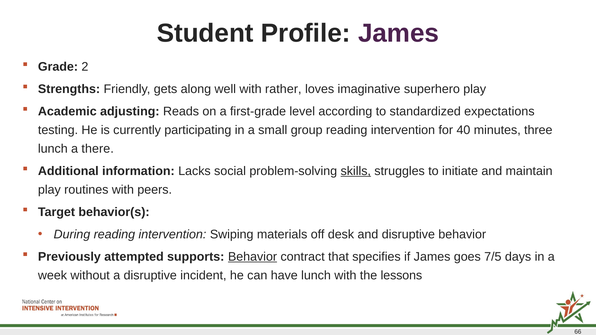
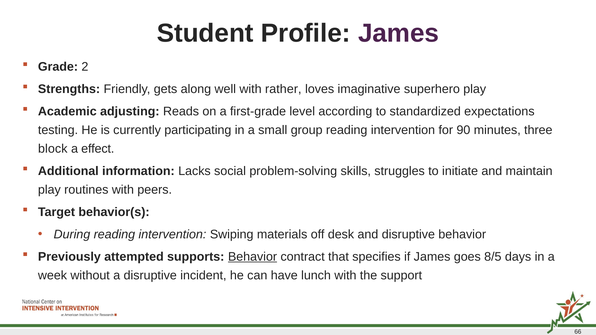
40: 40 -> 90 (463, 130)
lunch: lunch -> block (53, 149)
there: there -> effect (98, 149)
skills underline: present -> none (356, 171)
7/5: 7/5 -> 8/5 (493, 257)
lessons: lessons -> support (401, 276)
